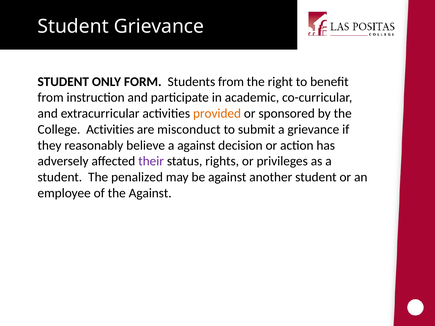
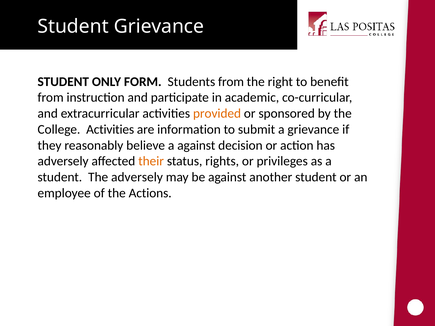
misconduct: misconduct -> information (189, 130)
their colour: purple -> orange (151, 161)
The penalized: penalized -> adversely (137, 177)
the Against: Against -> Actions (150, 193)
